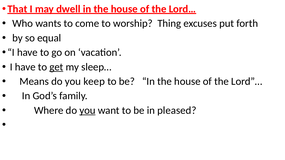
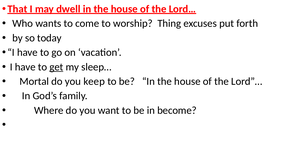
equal: equal -> today (49, 38)
Means: Means -> Mortal (34, 82)
you underline: present -> none (87, 111)
pleased: pleased -> become (177, 111)
